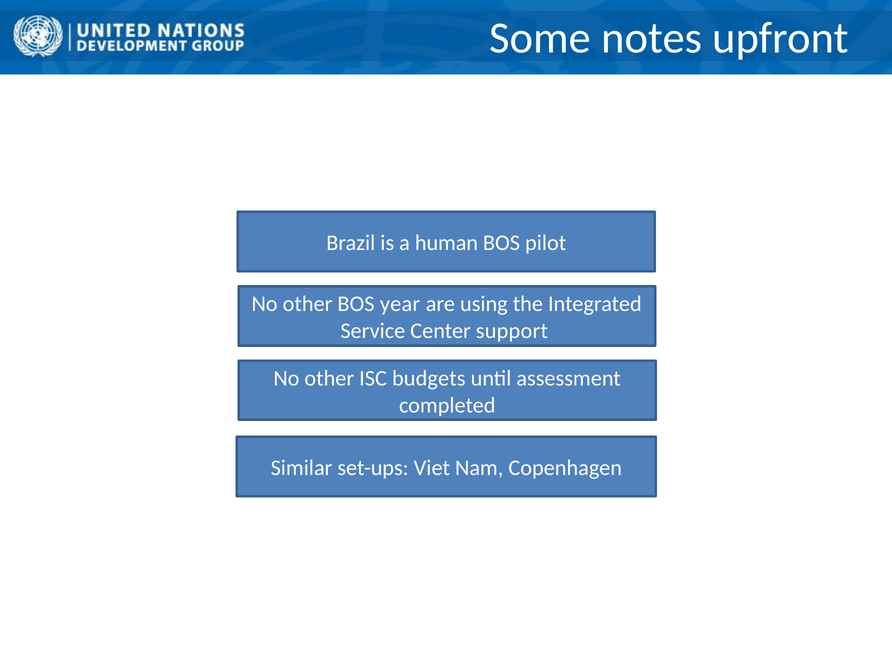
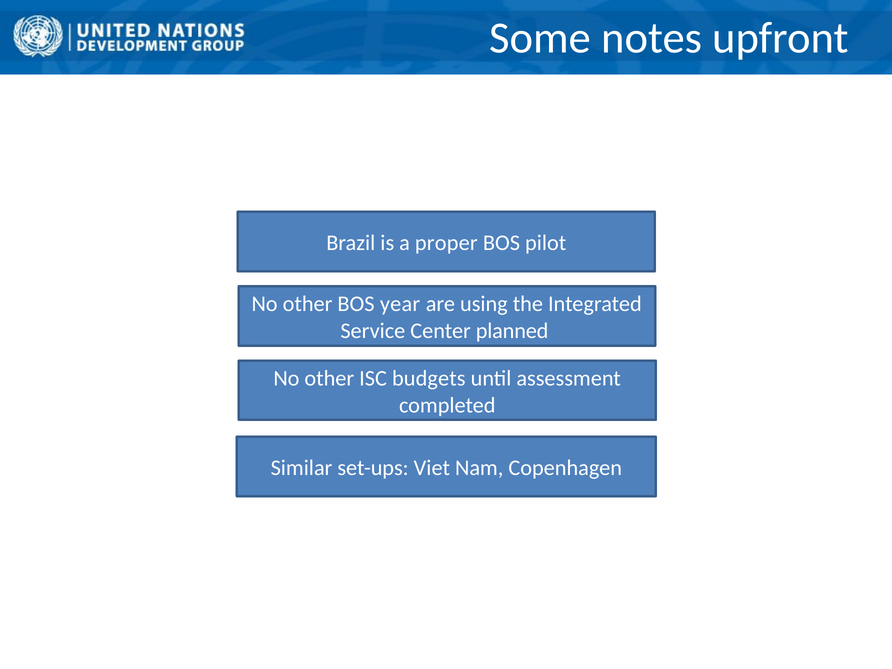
human: human -> proper (446, 243)
support: support -> planned (512, 331)
